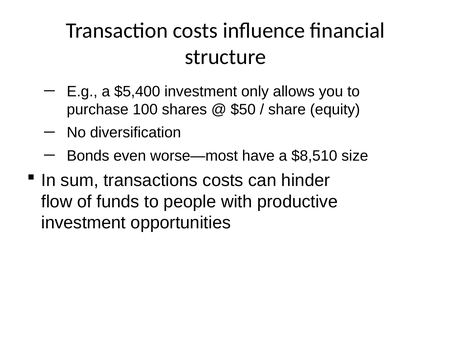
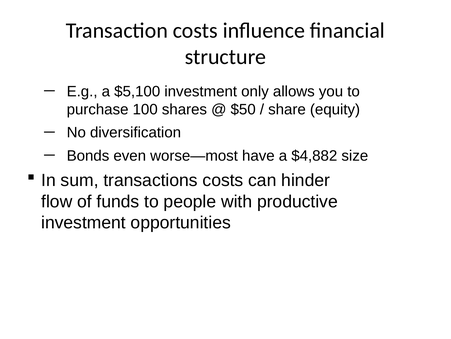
$5,400: $5,400 -> $5,100 (137, 91)
$8,510: $8,510 -> $4,882 (314, 155)
